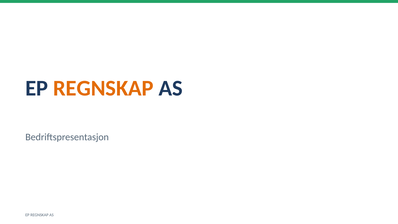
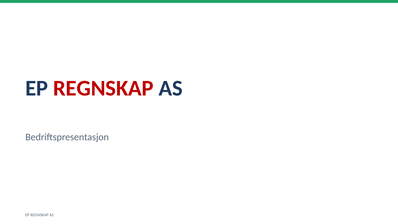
REGNSKAP colour: orange -> red (103, 88)
